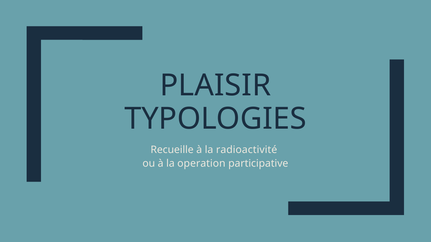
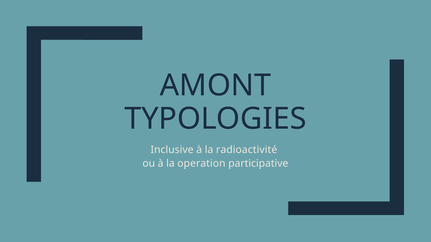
PLAISIR: PLAISIR -> AMONT (215, 86)
Recueille: Recueille -> Inclusive (172, 150)
